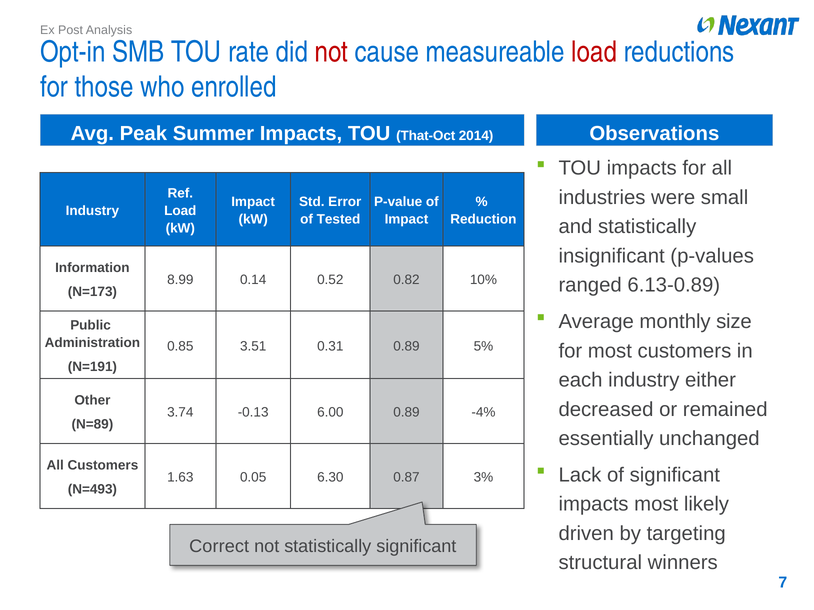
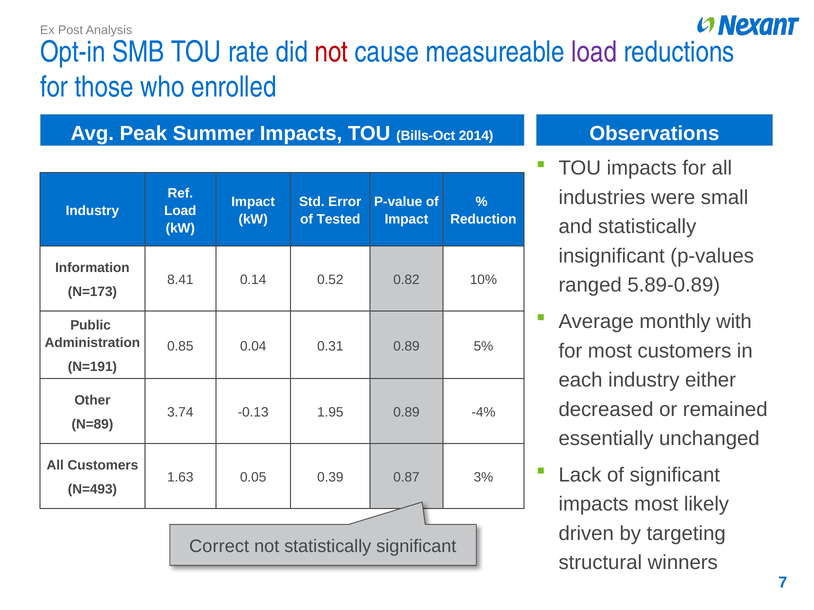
load colour: red -> purple (594, 52)
That-Oct: That-Oct -> Bills-Oct (426, 136)
8.99: 8.99 -> 8.41 (180, 280)
6.13-0.89: 6.13-0.89 -> 5.89-0.89 (674, 285)
size: size -> with (734, 322)
3.51: 3.51 -> 0.04 (253, 346)
6.00: 6.00 -> 1.95 (330, 413)
6.30: 6.30 -> 0.39 (330, 478)
